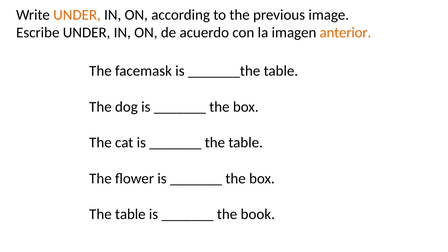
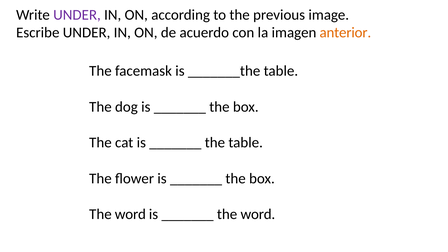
UNDER colour: orange -> purple (77, 15)
table: table -> word (130, 214)
book: book -> word (258, 214)
